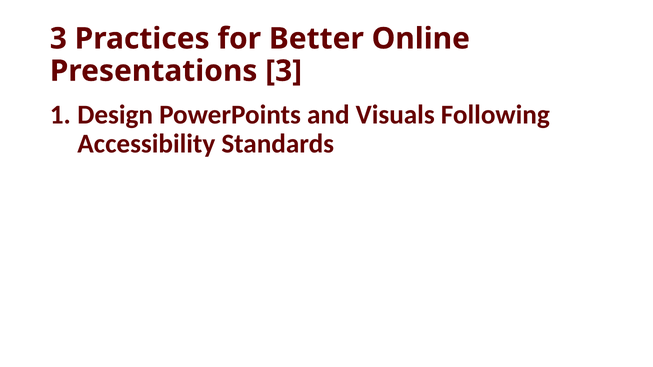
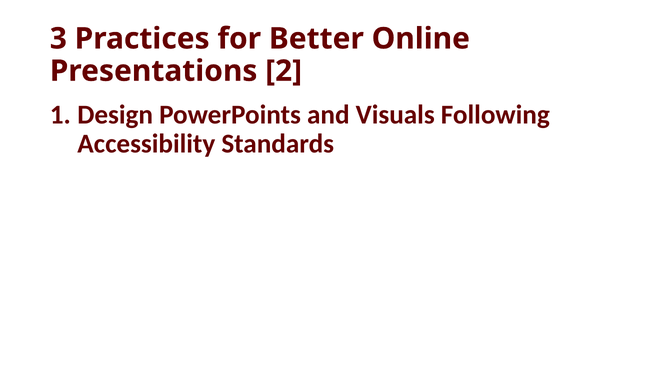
Presentations 3: 3 -> 2 (284, 71)
